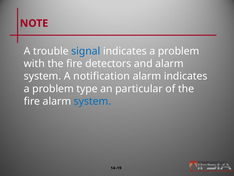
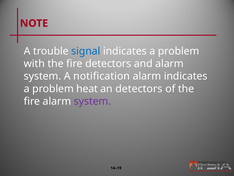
type: type -> heat (87, 88)
an particular: particular -> detectors (139, 88)
system colour: blue -> purple (92, 101)
